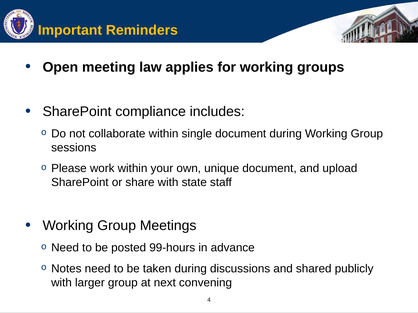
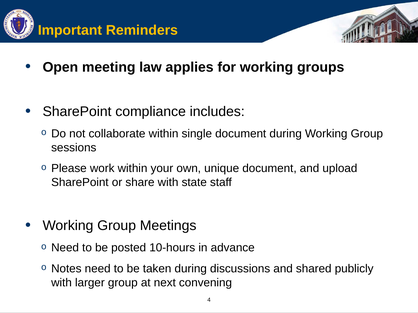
99-hours: 99-hours -> 10-hours (172, 248)
